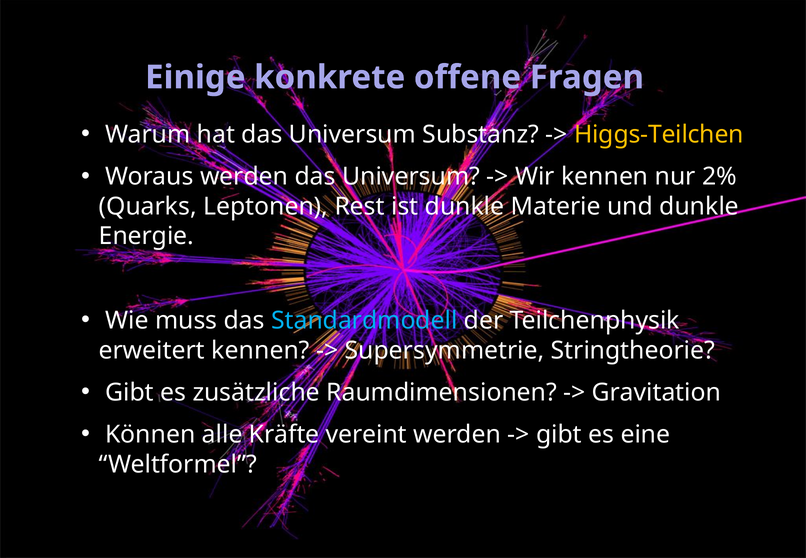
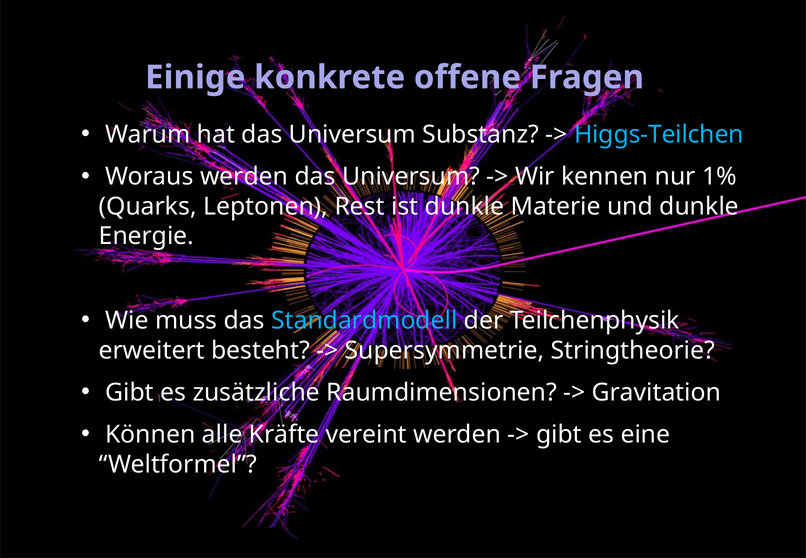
Higgs-Teilchen colour: yellow -> light blue (659, 135)
2%: 2% -> 1% (719, 177)
erweitert kennen: kennen -> besteht (261, 350)
